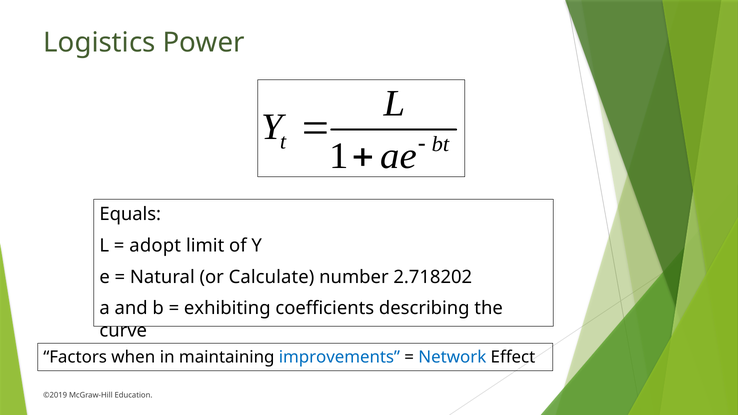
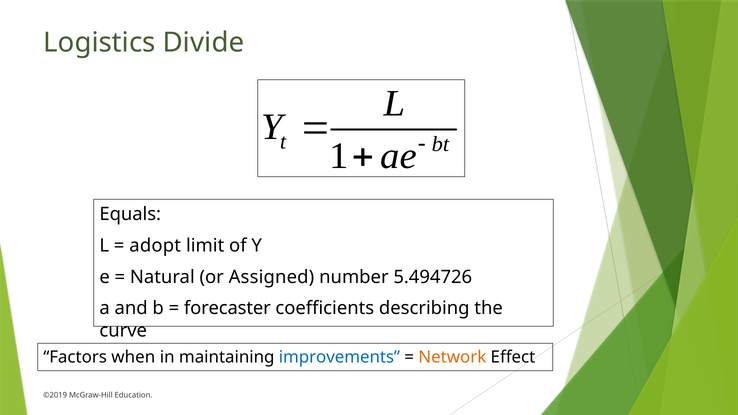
Power: Power -> Divide (203, 43)
Calculate: Calculate -> Assigned (271, 277)
2.718202: 2.718202 -> 5.494726 (433, 277)
exhibiting: exhibiting -> forecaster (227, 308)
Network colour: blue -> orange (452, 357)
